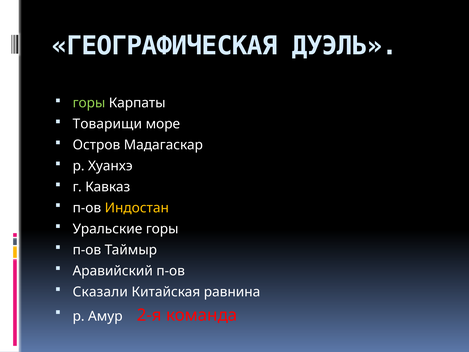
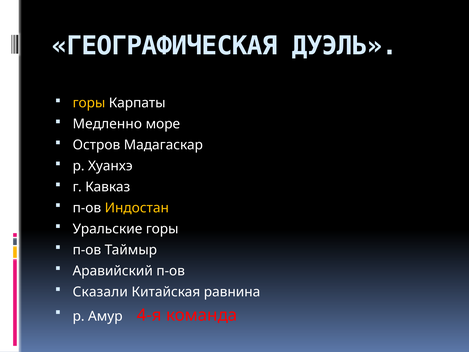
горы colour: light green -> yellow (89, 103)
Товарищи: Товарищи -> Медленно (107, 124)
2-я: 2-я -> 4-я (149, 315)
